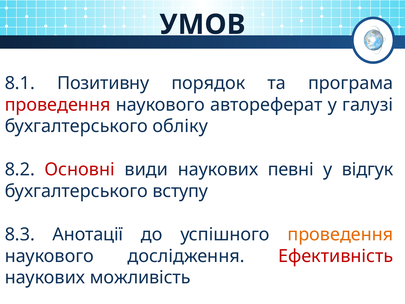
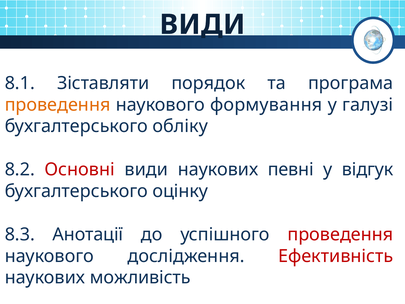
УМОВ: УМОВ -> ВИДИ (202, 25)
Позитивну: Позитивну -> Зіставляти (103, 83)
проведення colour: red -> orange (58, 105)
автореферат: автореферат -> формування (266, 105)
вступу: вступу -> оцінку (180, 191)
проведення colour: orange -> red (340, 234)
